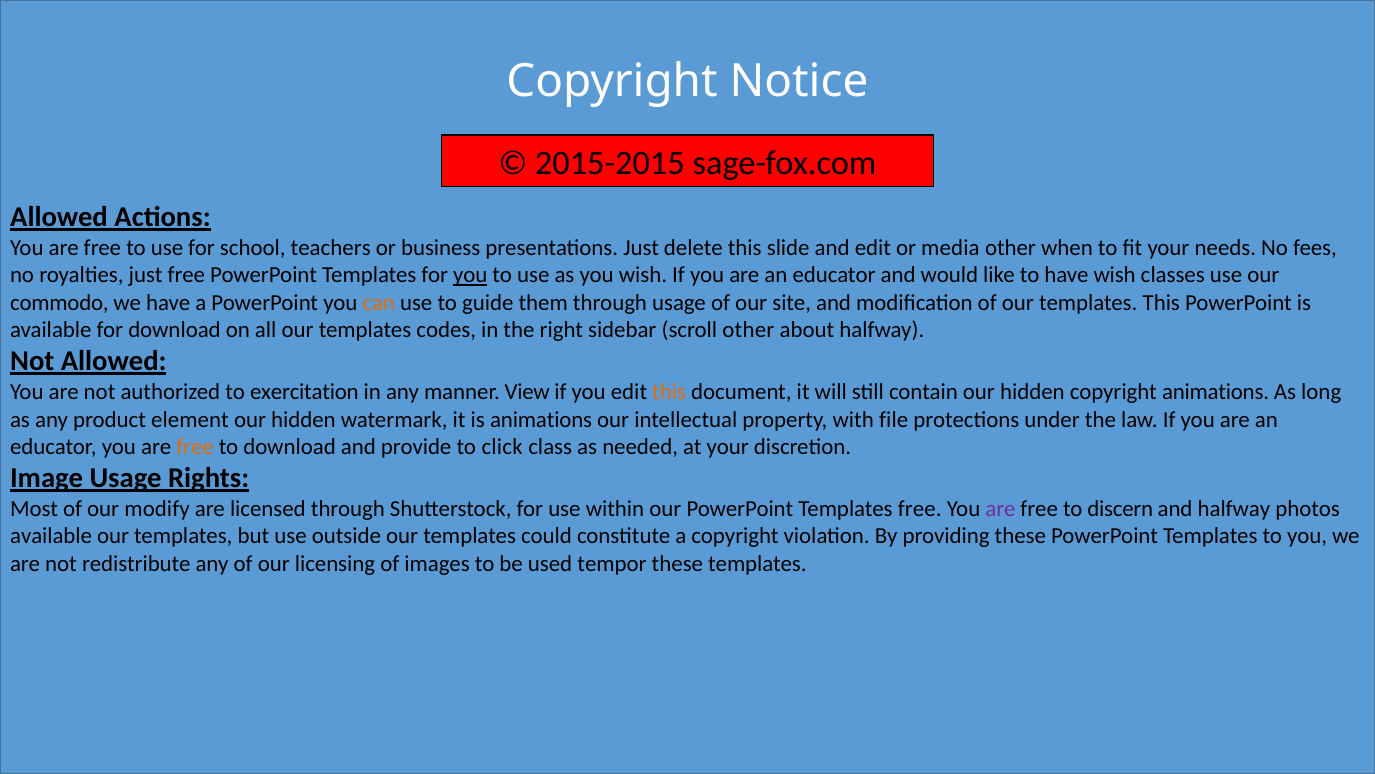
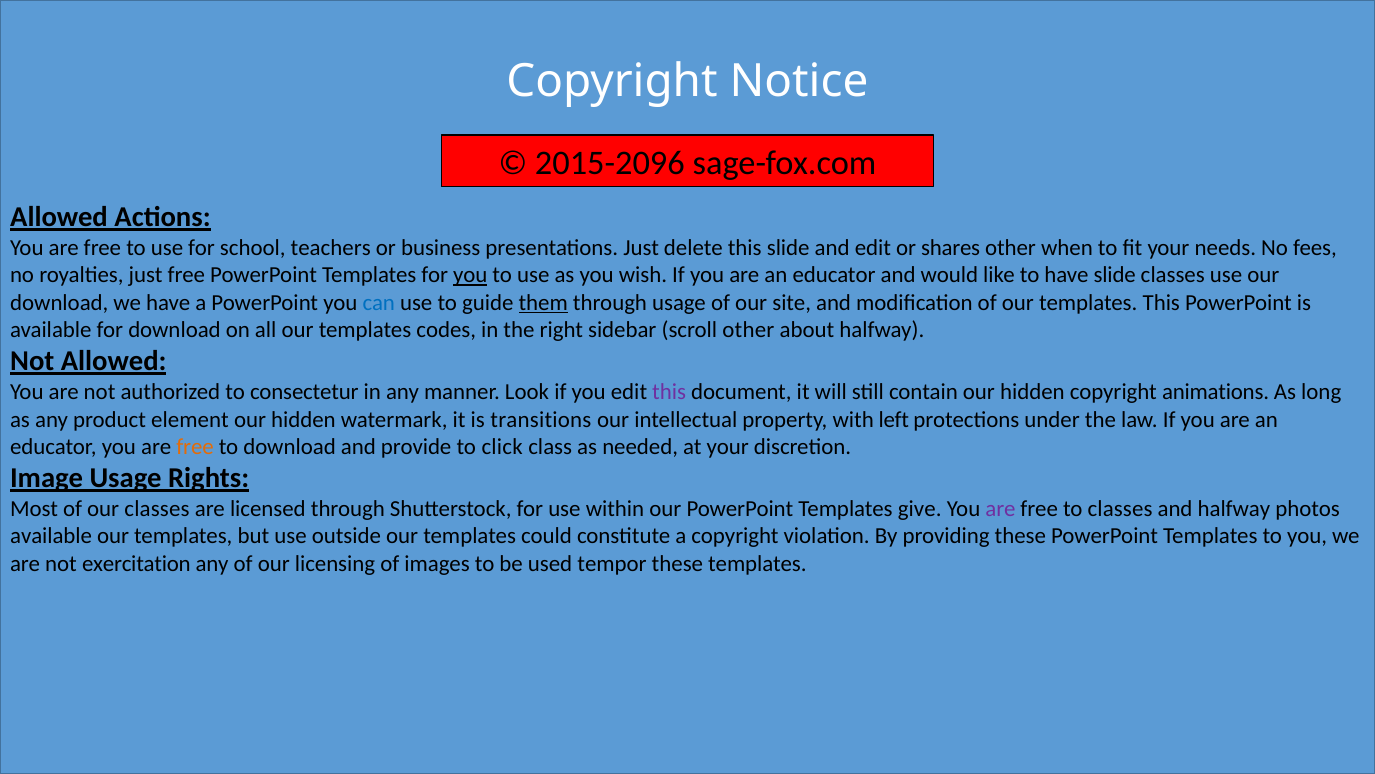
2015-2015: 2015-2015 -> 2015-2096 (610, 163)
media: media -> shares (951, 247)
have wish: wish -> slide (1115, 275)
commodo: commodo -> download (59, 302)
can colour: orange -> blue (379, 302)
them underline: none -> present (543, 302)
exercitation: exercitation -> consectetur (304, 392)
View: View -> Look (527, 392)
this colour: orange -> purple (669, 392)
is animations: animations -> transitions (541, 419)
file: file -> left (894, 419)
our modify: modify -> classes (157, 509)
Templates free: free -> give (920, 509)
to discern: discern -> classes (1120, 509)
redistribute: redistribute -> exercitation (136, 564)
